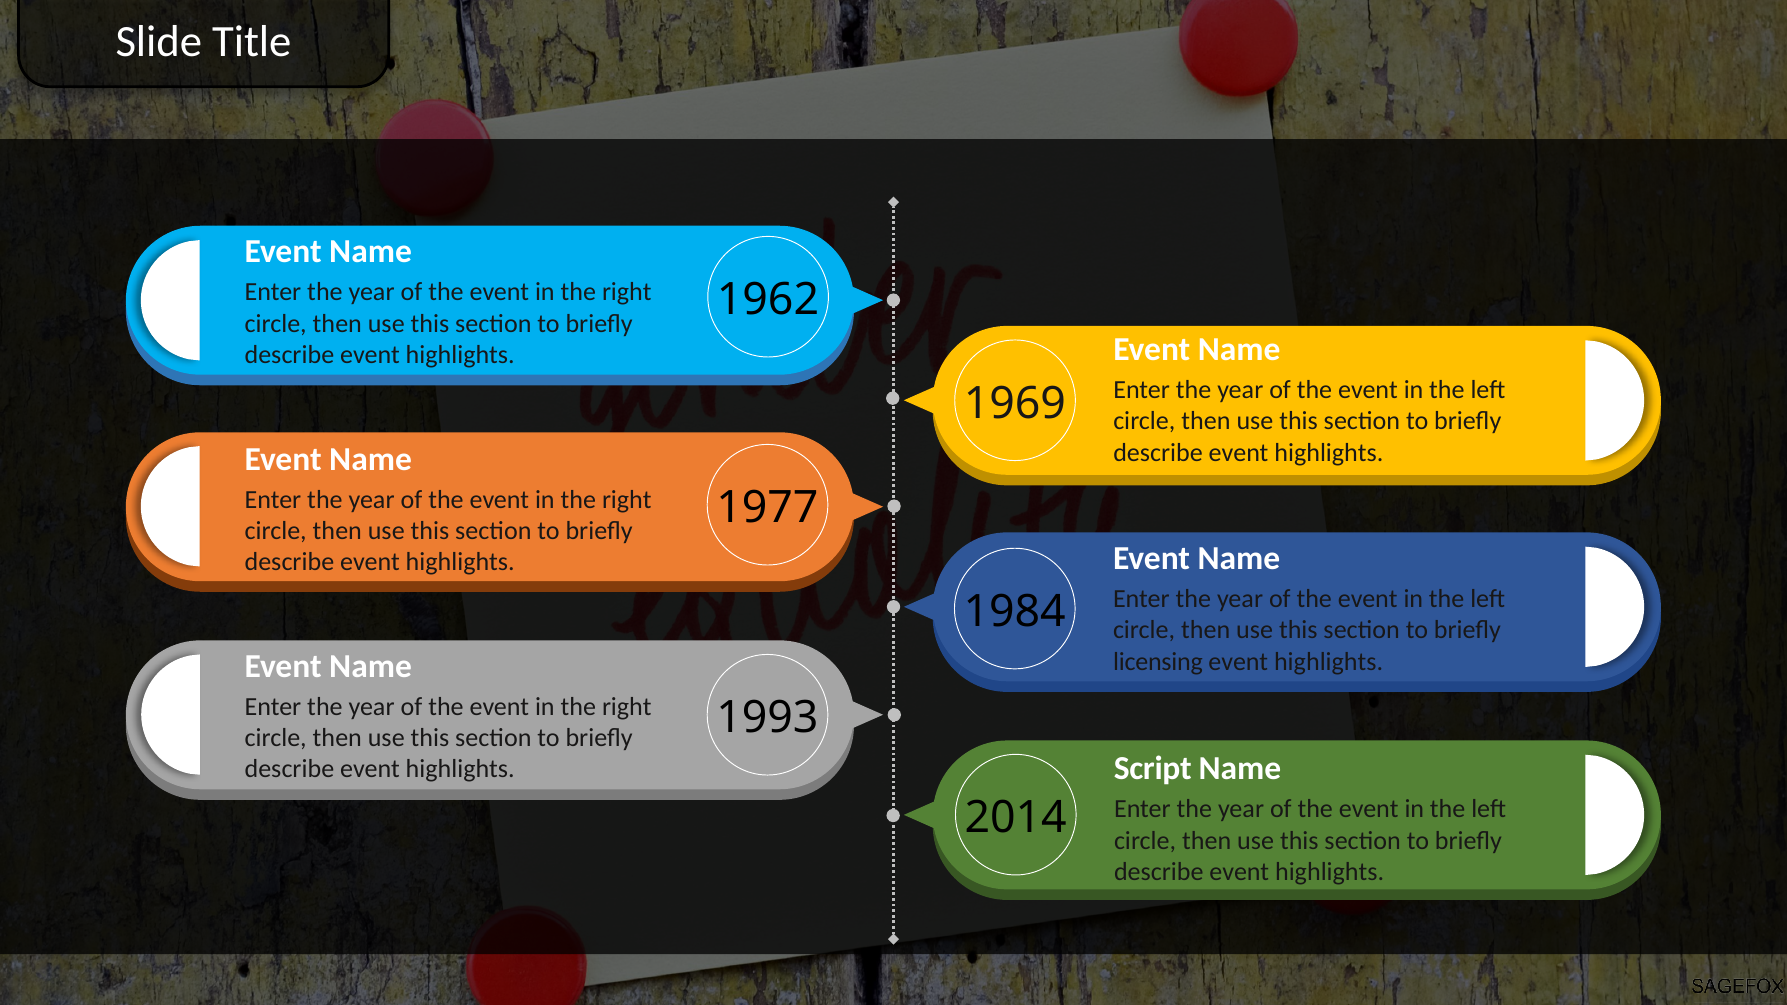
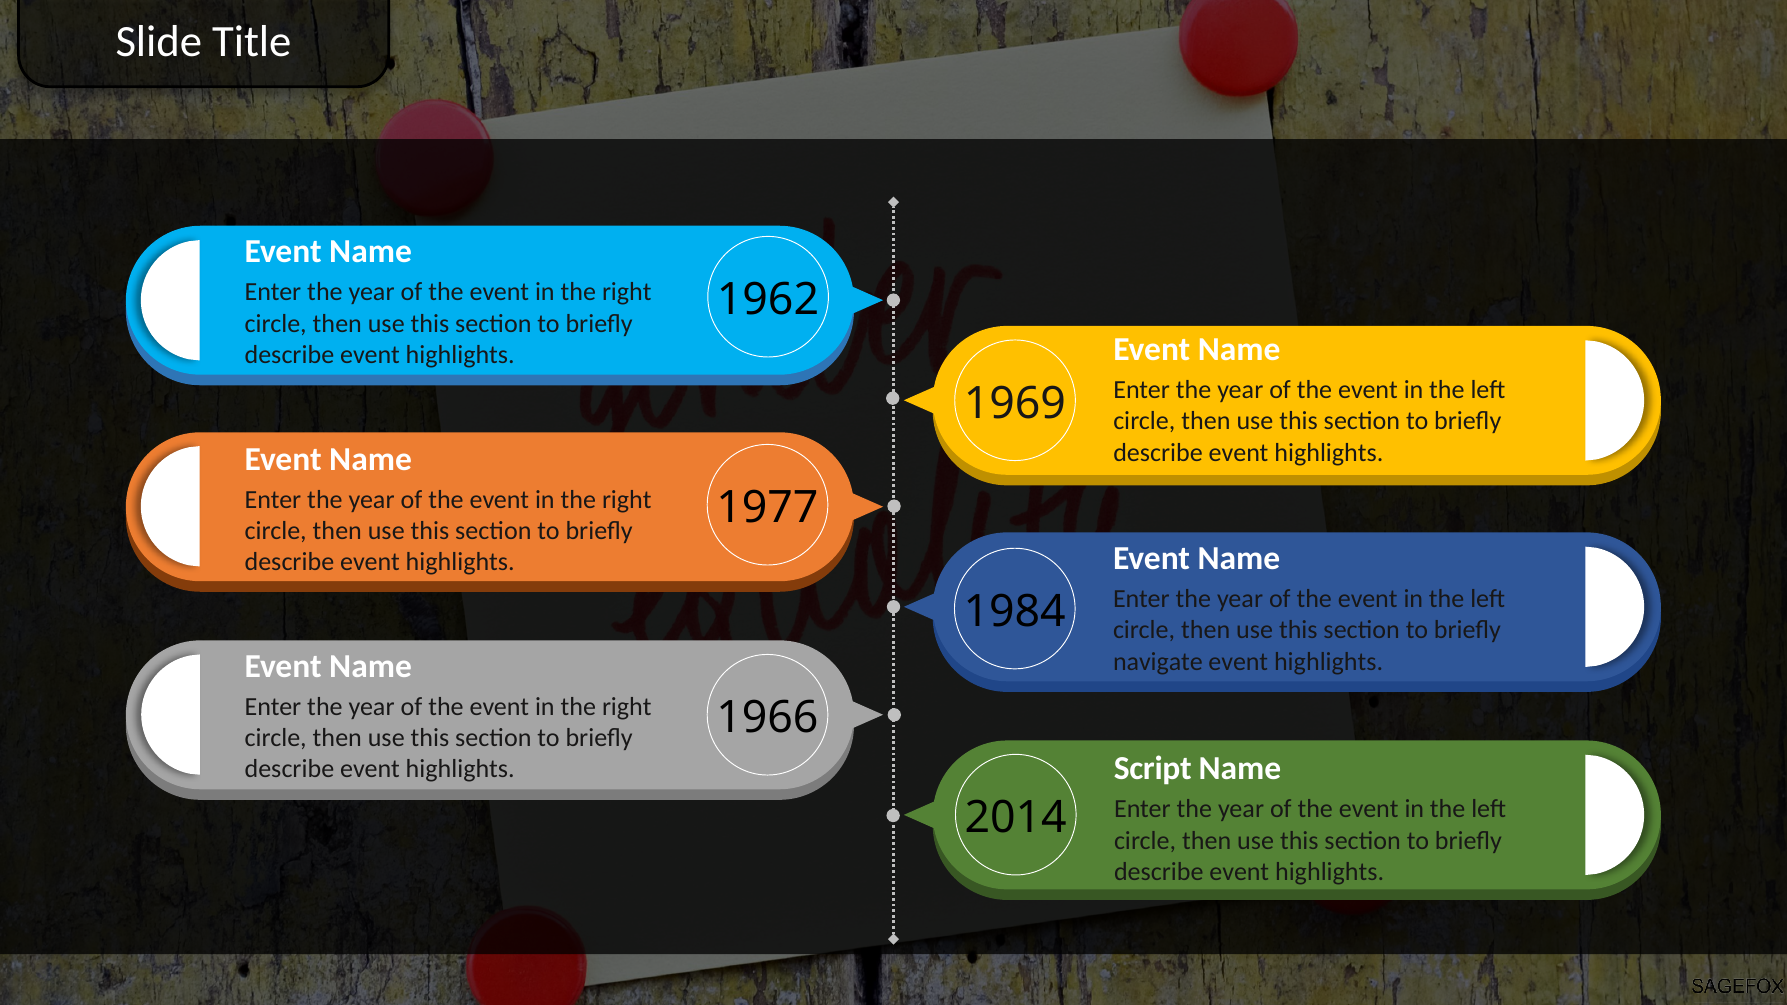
licensing: licensing -> navigate (1158, 662)
1993: 1993 -> 1966 (767, 718)
